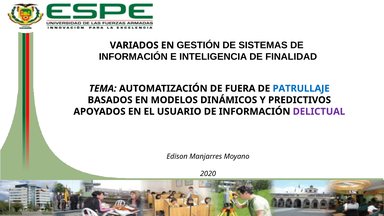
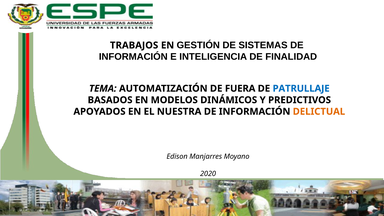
VARIADOS: VARIADOS -> TRABAJOS (134, 45)
USUARIO: USUARIO -> NUESTRA (179, 112)
DELICTUAL colour: purple -> orange (319, 112)
